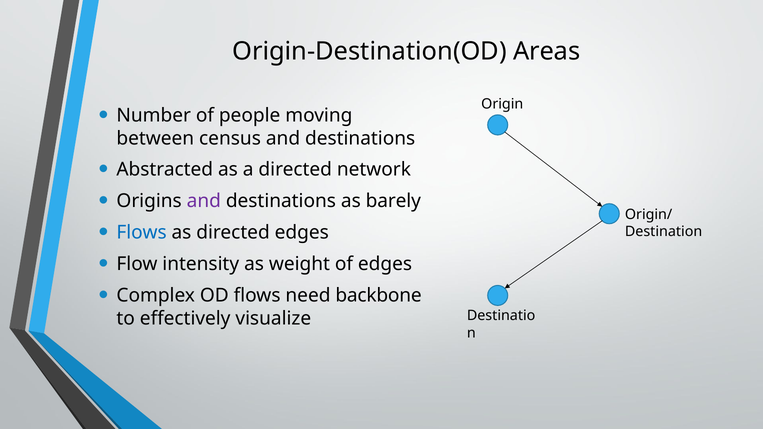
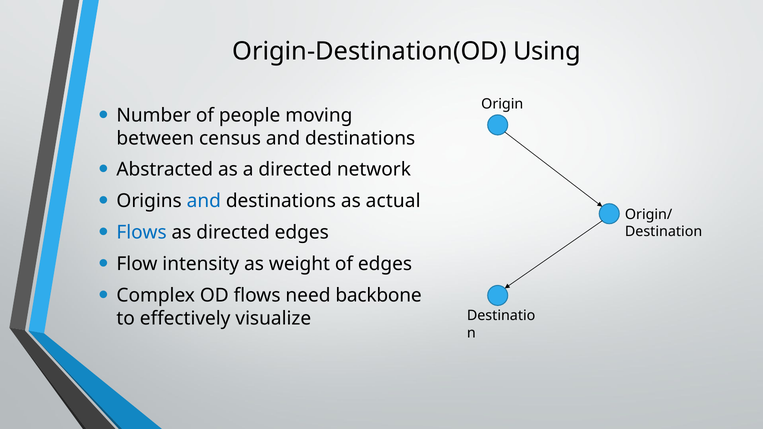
Areas: Areas -> Using (547, 51)
and colour: purple -> blue (204, 201)
barely: barely -> actual (393, 201)
